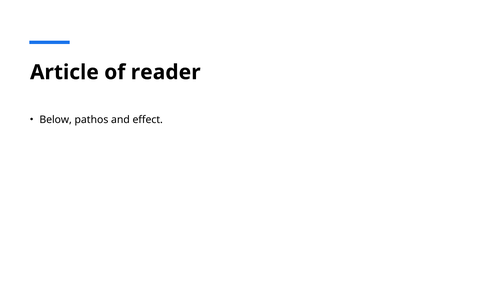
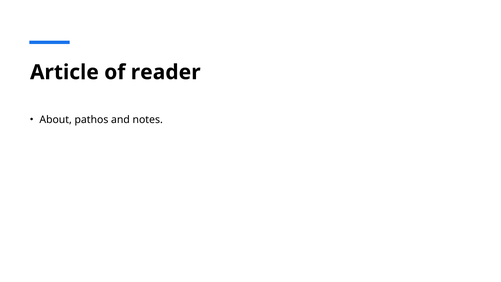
Below: Below -> About (56, 120)
effect: effect -> notes (148, 120)
